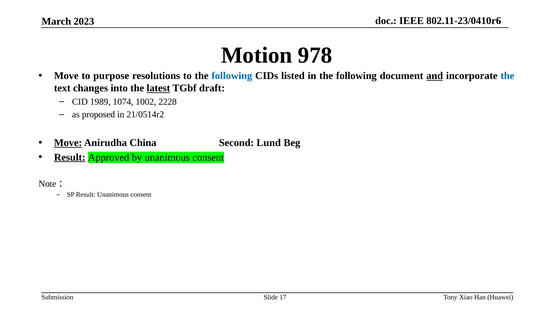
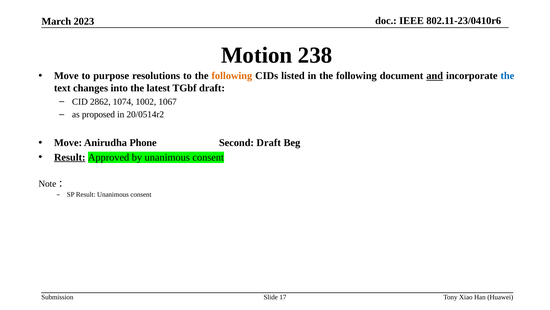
978: 978 -> 238 (315, 55)
following colour: blue -> orange (232, 76)
latest underline: present -> none (158, 88)
1989: 1989 -> 2862 (100, 101)
2228: 2228 -> 1067 (168, 101)
21/0514r2: 21/0514r2 -> 20/0514r2 (145, 114)
Move underline: present -> none (68, 143)
China: China -> Phone (143, 143)
Second Lund: Lund -> Draft (269, 143)
